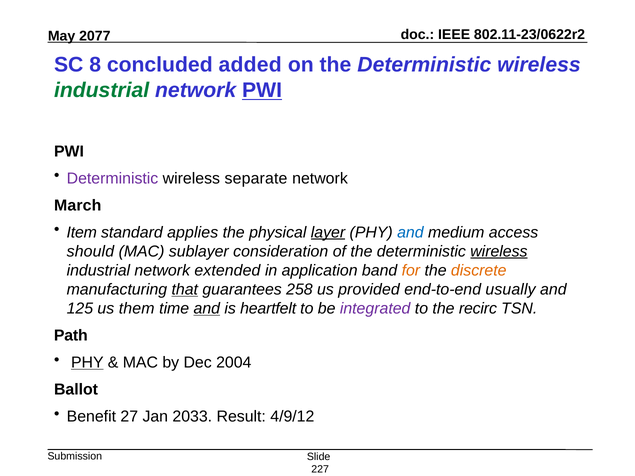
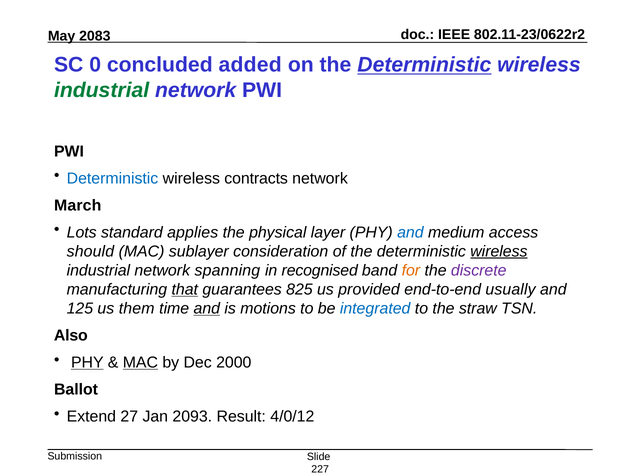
2077: 2077 -> 2083 (95, 36)
8: 8 -> 0 (95, 65)
Deterministic underline: none -> present (424, 65)
PWI underline: present -> none (262, 90)
Deterministic colour: purple -> blue (112, 178)
separate: separate -> contracts (256, 178)
Item: Item -> Lots (82, 232)
layer underline: present -> none (328, 232)
extended: extended -> spanning (227, 271)
application: application -> recognised (320, 271)
discrete colour: orange -> purple (479, 271)
258: 258 -> 825 (299, 290)
heartfelt: heartfelt -> motions (268, 309)
integrated colour: purple -> blue (375, 309)
recirc: recirc -> straw (478, 309)
Path: Path -> Also (71, 336)
MAC underline: none -> present (140, 363)
2004: 2004 -> 2000 (234, 363)
Benefit: Benefit -> Extend (91, 417)
2033: 2033 -> 2093 (192, 417)
4/9/12: 4/9/12 -> 4/0/12 (292, 417)
